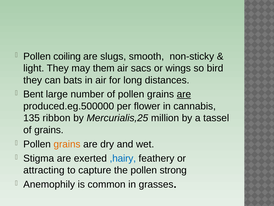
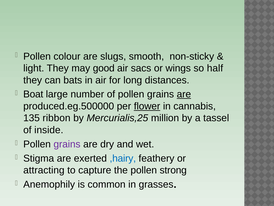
coiling: coiling -> colour (67, 56)
them: them -> good (104, 68)
bird: bird -> half (215, 68)
Bent: Bent -> Boat (33, 94)
flower underline: none -> present (147, 106)
of grains: grains -> inside (49, 130)
grains colour: orange -> purple (67, 144)
